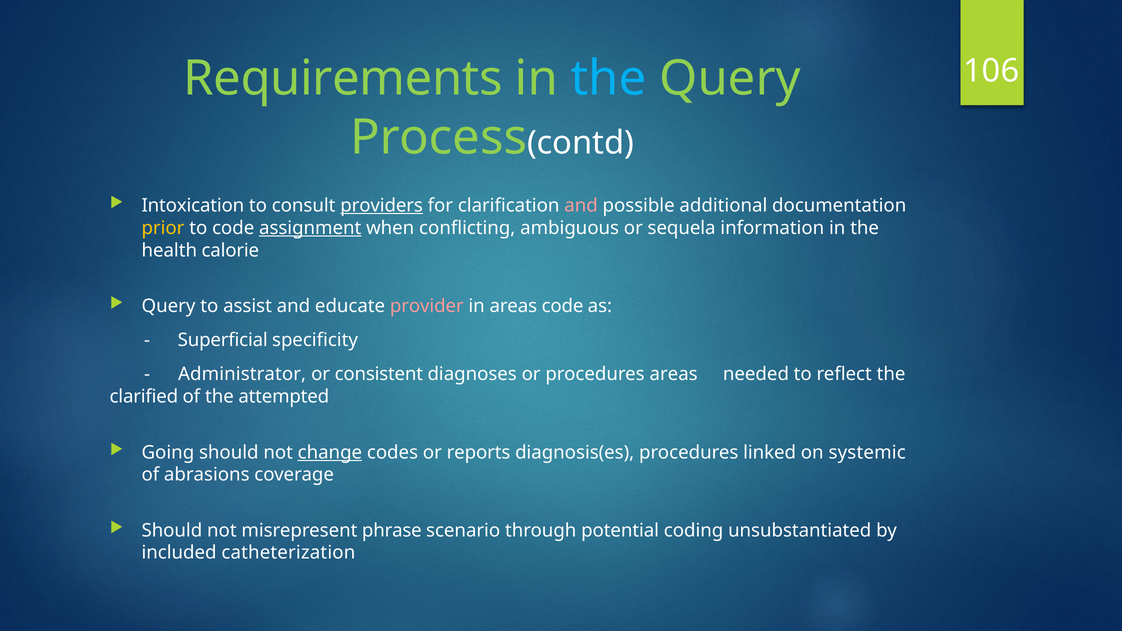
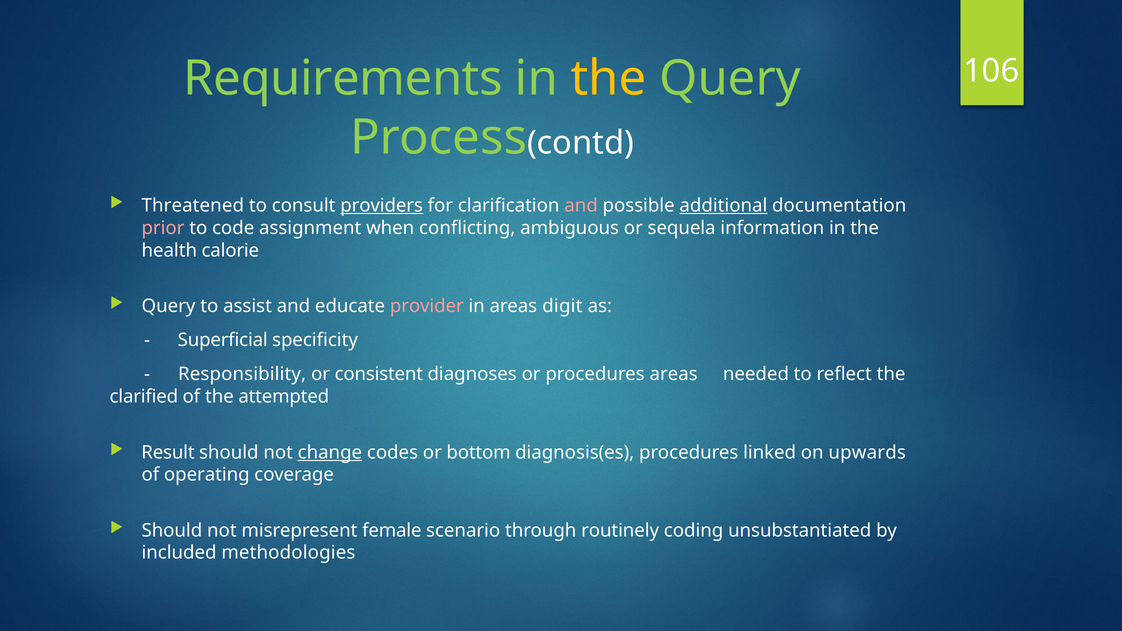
the colour: light blue -> yellow (609, 79)
Intoxication: Intoxication -> Threatened (193, 206)
additional underline: none -> present (723, 206)
prior colour: yellow -> pink (163, 228)
assignment underline: present -> none (310, 228)
areas code: code -> digit (562, 306)
Administrator: Administrator -> Responsibility (242, 374)
Going: Going -> Result (168, 452)
reports: reports -> bottom (479, 452)
systemic: systemic -> upwards (867, 452)
abrasions: abrasions -> operating (207, 475)
phrase: phrase -> female (392, 531)
potential: potential -> routinely (620, 531)
catheterization: catheterization -> methodologies (288, 553)
